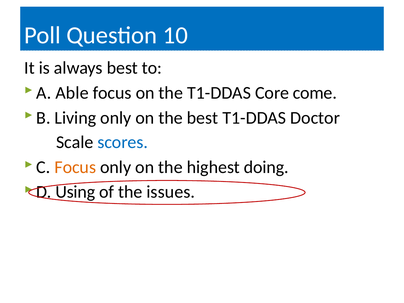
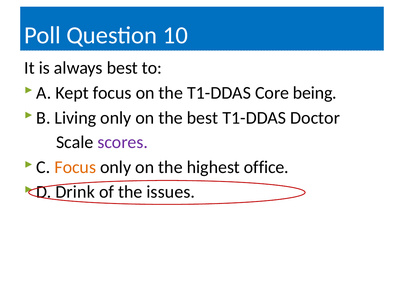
Able: Able -> Kept (72, 93)
come: come -> being (315, 93)
scores colour: blue -> purple (123, 142)
doing: doing -> office (266, 167)
Using: Using -> Drink (75, 192)
